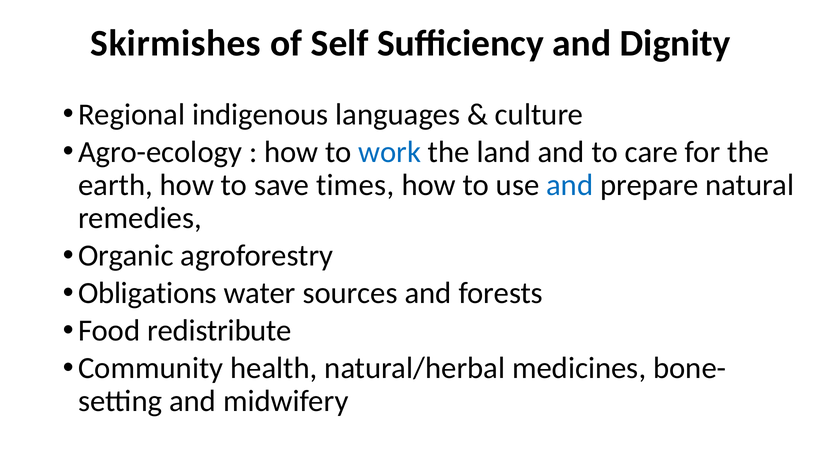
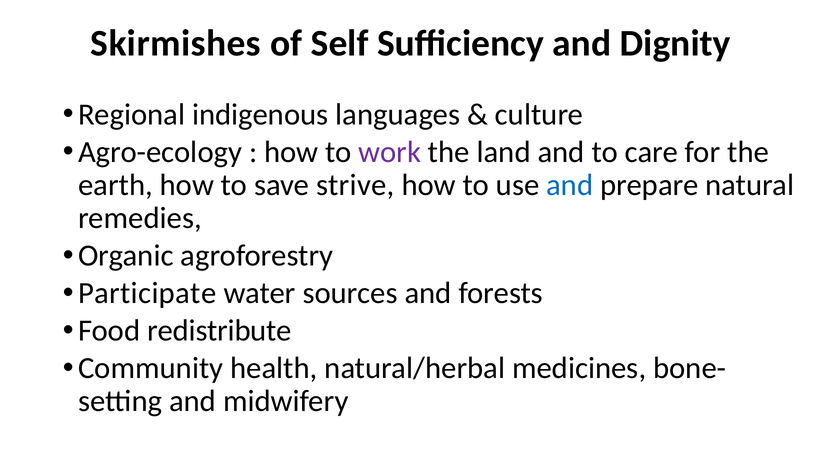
work colour: blue -> purple (390, 152)
times: times -> strive (355, 185)
Obligations: Obligations -> Participate (147, 293)
